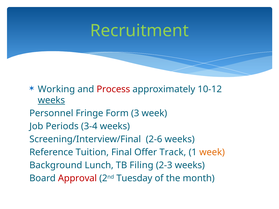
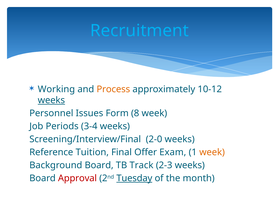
Recruitment colour: light green -> light blue (139, 31)
Process colour: red -> orange (113, 89)
Fringe: Fringe -> Issues (89, 113)
3: 3 -> 8 (135, 113)
2-6: 2-6 -> 2-0 (154, 139)
Track: Track -> Exam (173, 152)
Background Lunch: Lunch -> Board (99, 166)
Filing: Filing -> Track (141, 166)
Tuesday underline: none -> present (134, 179)
